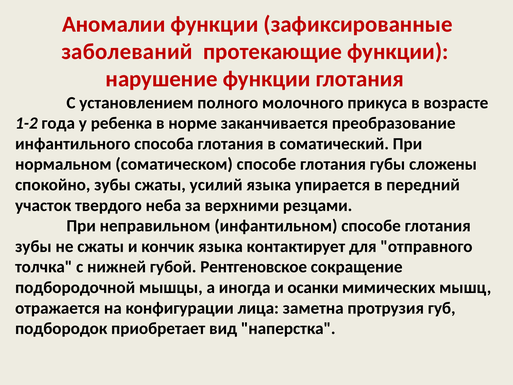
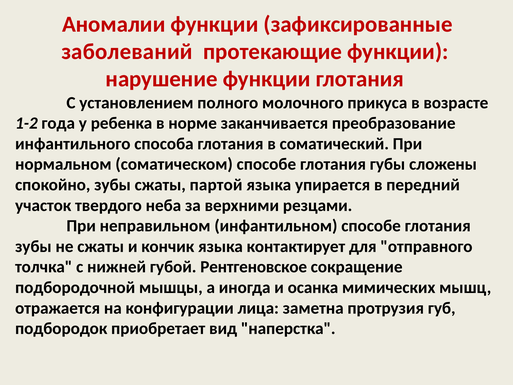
усилий: усилий -> партой (216, 185)
осанки: осанки -> осанка (313, 287)
